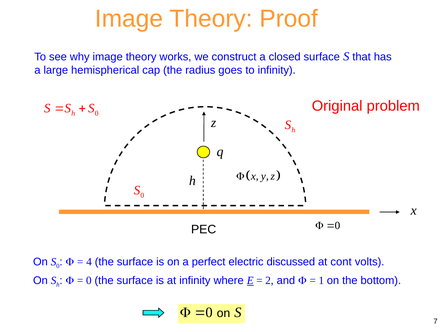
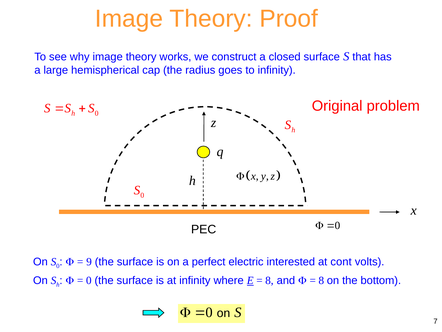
4: 4 -> 9 (89, 261)
discussed: discussed -> interested (291, 261)
2: 2 -> 8 (269, 280)
1: 1 -> 8 (321, 280)
